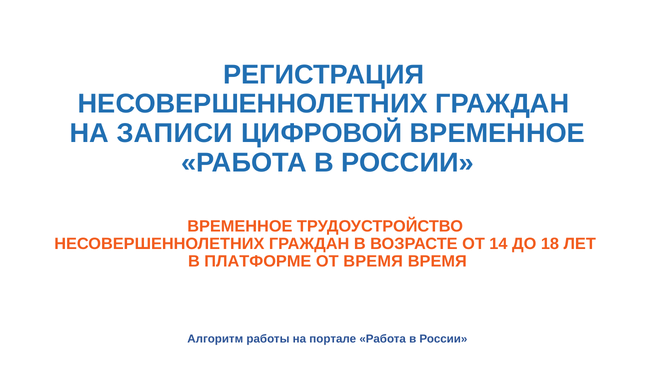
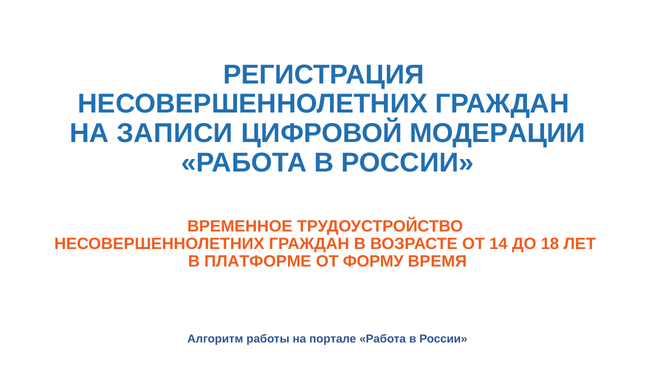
ЦИФРОВОЙ ВРЕМЕННОЕ: ВРЕМЕННОЕ -> МОДЕРАЦИИ (498, 133)
ОТ ВРЕМЯ: ВРЕМЯ -> ФОРМУ (373, 262)
